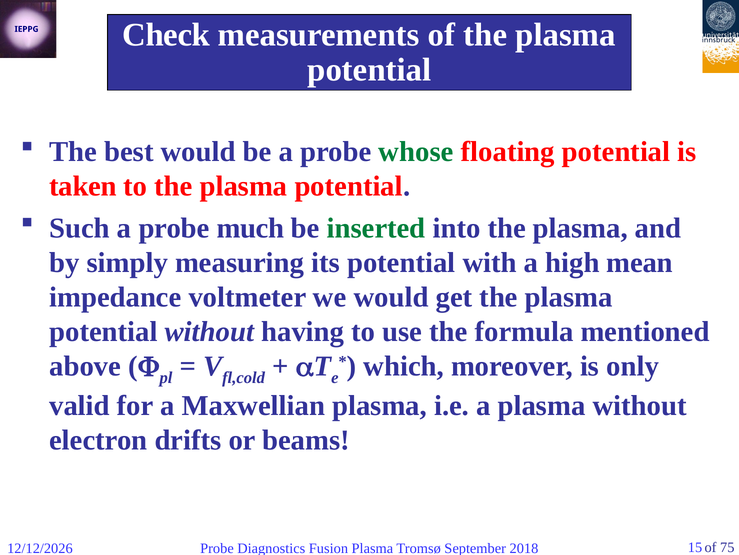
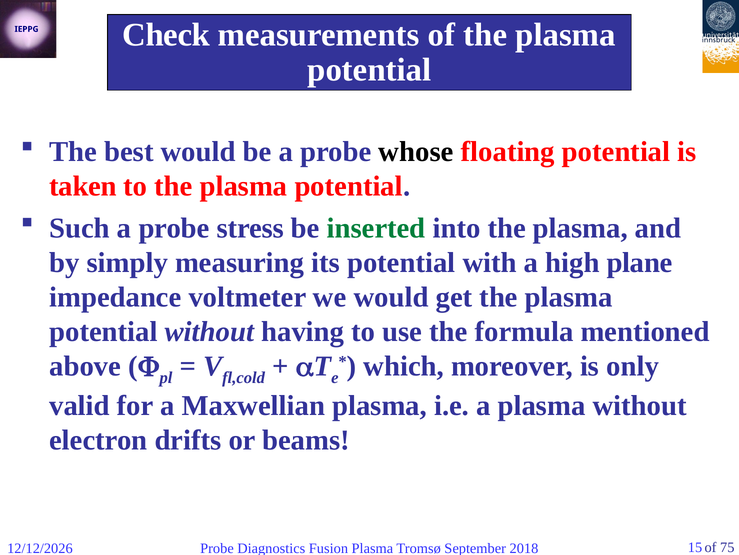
whose colour: green -> black (416, 152)
much: much -> stress (250, 228)
mean: mean -> plane (640, 262)
